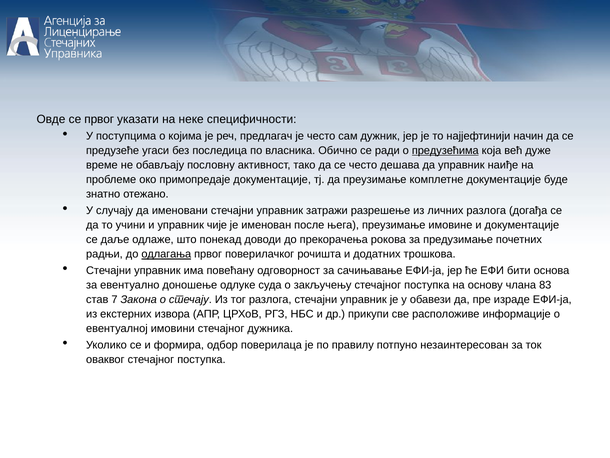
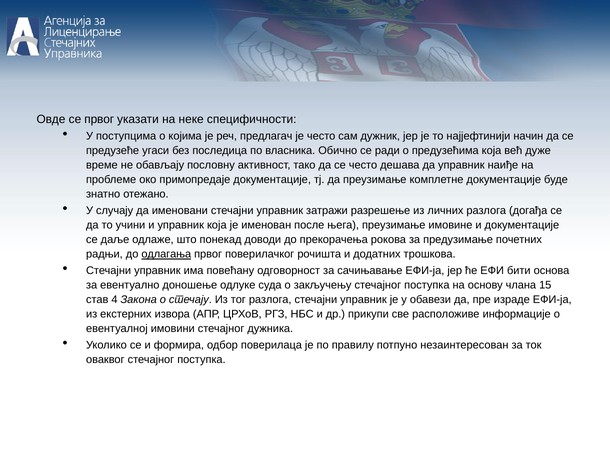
предузећима underline: present -> none (445, 150)
управник чије: чије -> која (217, 225)
83: 83 -> 15 (545, 285)
7: 7 -> 4 (114, 299)
